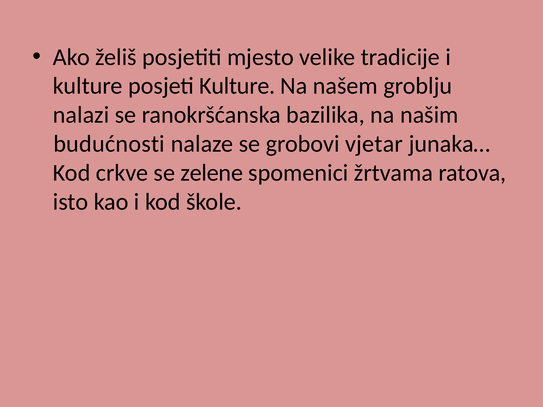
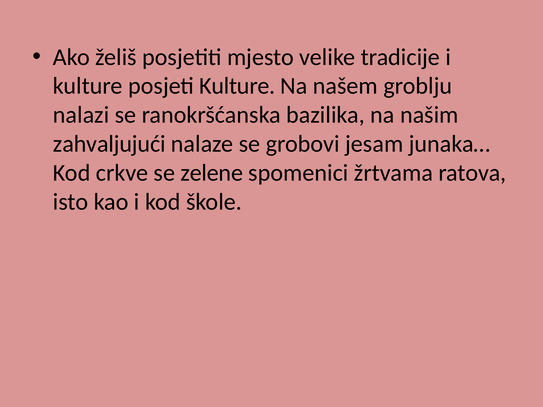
budućnosti: budućnosti -> zahvaljujući (109, 144)
vjetar: vjetar -> jesam (374, 144)
